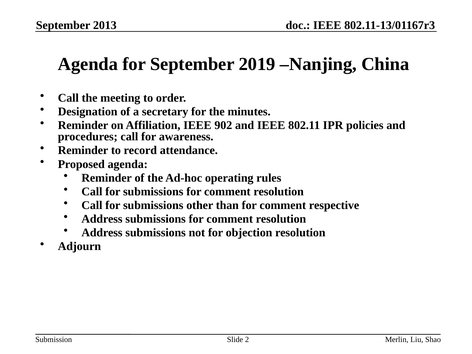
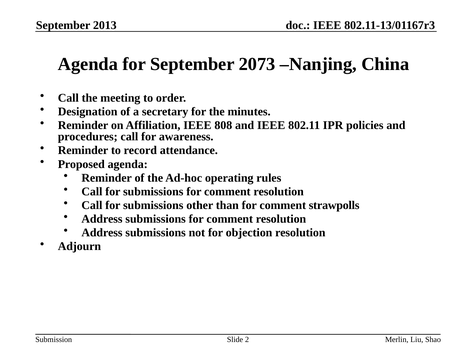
2019: 2019 -> 2073 (257, 64)
902: 902 -> 808 (223, 125)
respective: respective -> strawpolls (334, 205)
